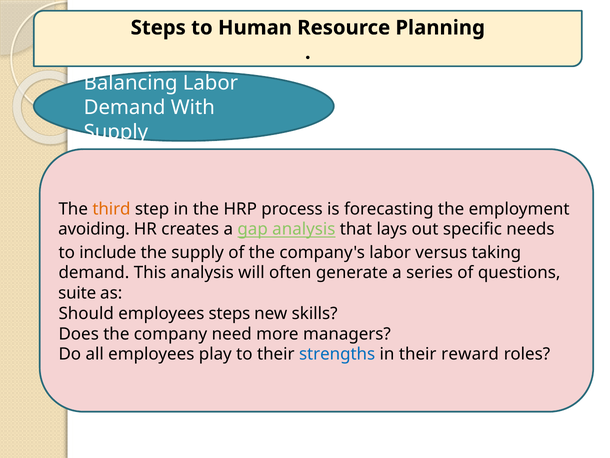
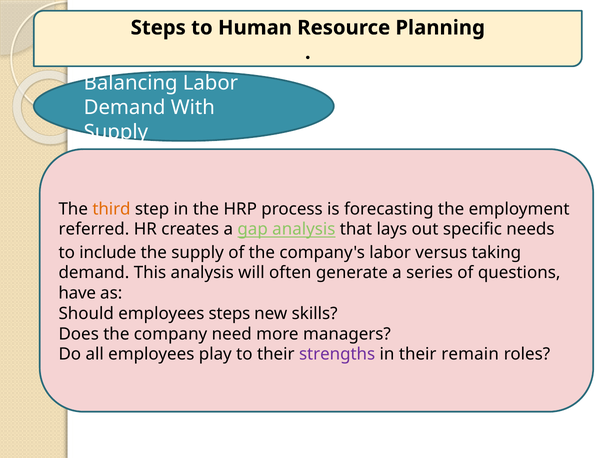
avoiding: avoiding -> referred (94, 229)
suite: suite -> have (77, 293)
strengths colour: blue -> purple (337, 354)
reward: reward -> remain (470, 354)
